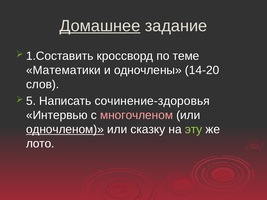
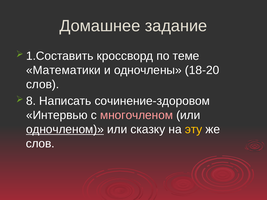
Домашнее underline: present -> none (100, 26)
14-20: 14-20 -> 18-20 (202, 70)
5: 5 -> 8 (31, 101)
сочинение-здоровья: сочинение-здоровья -> сочинение-здоровом (152, 101)
эту colour: light green -> yellow (194, 130)
лото: лото -> слов (40, 144)
